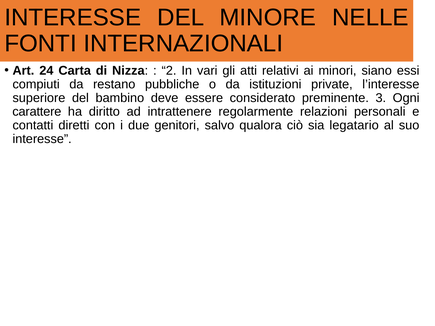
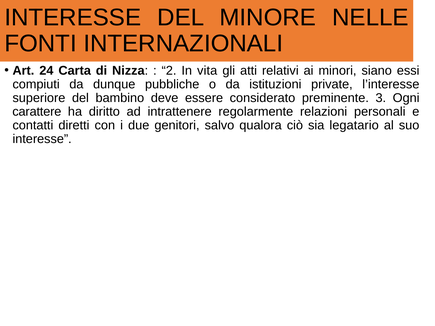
vari: vari -> vita (207, 71)
restano: restano -> dunque (114, 84)
